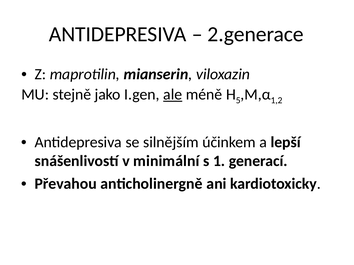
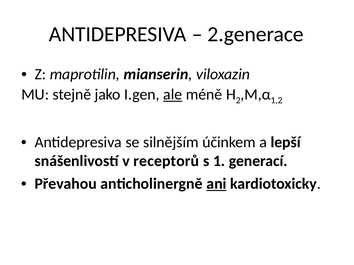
5: 5 -> 2 (238, 100)
minimální: minimální -> receptorů (166, 161)
ani underline: none -> present (217, 184)
